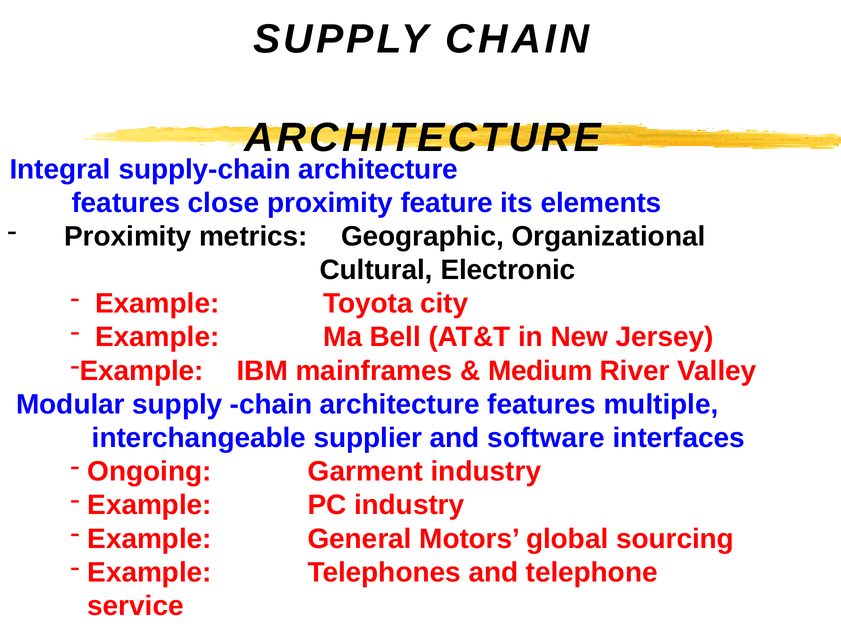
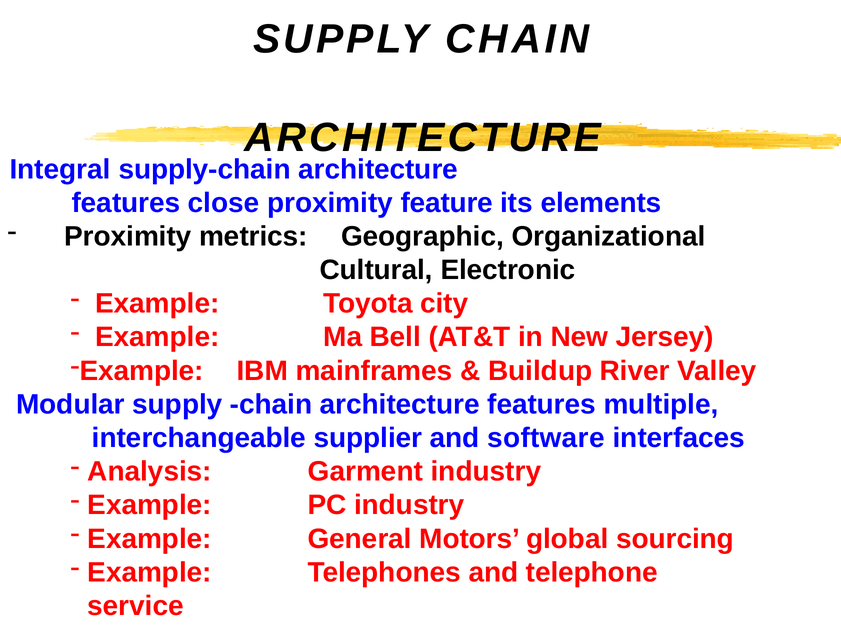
Medium: Medium -> Buildup (540, 371)
Ongoing: Ongoing -> Analysis (150, 471)
